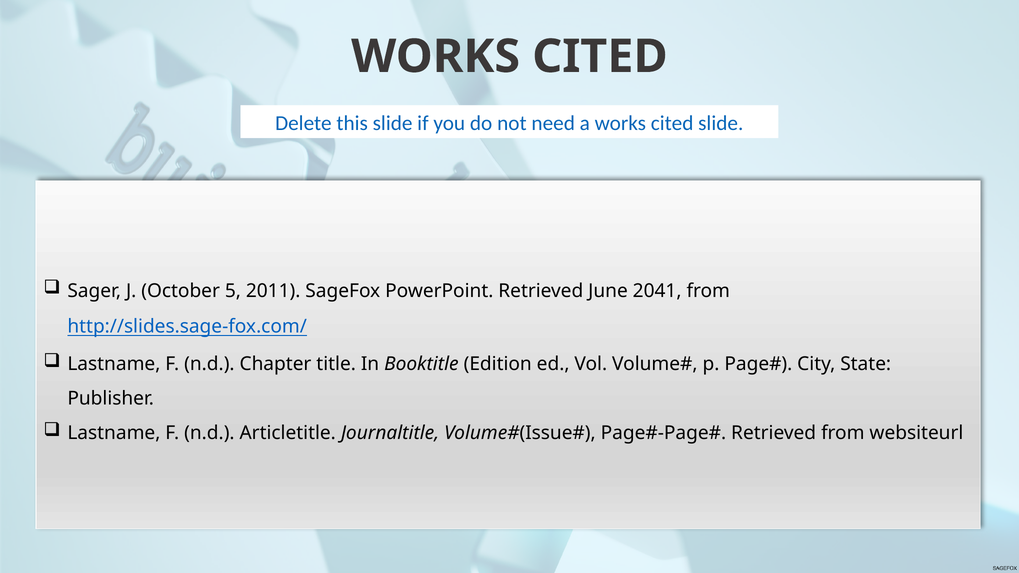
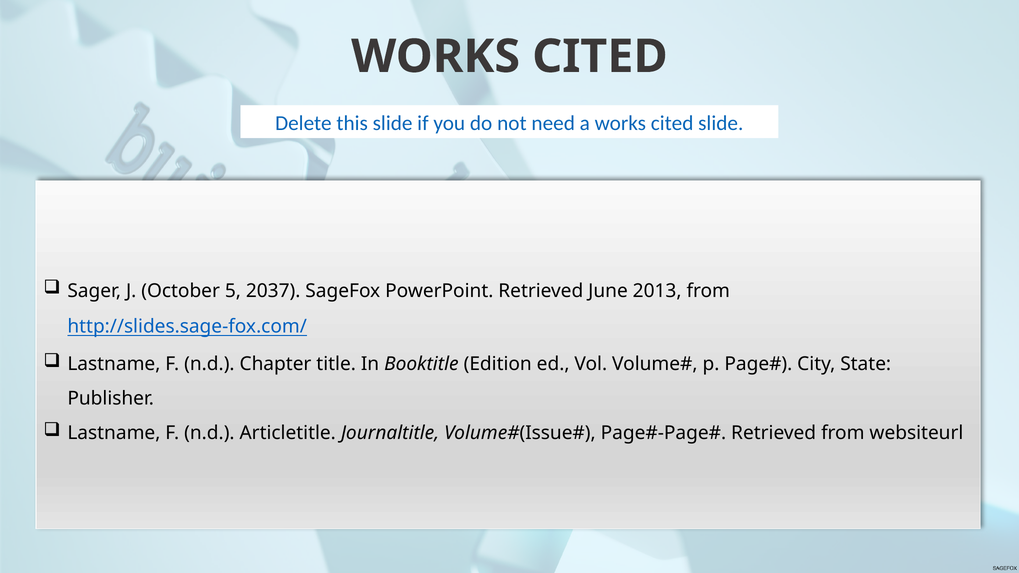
2011: 2011 -> 2037 (273, 291)
2041: 2041 -> 2013 (657, 291)
